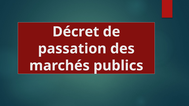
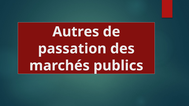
Décret: Décret -> Autres (76, 32)
